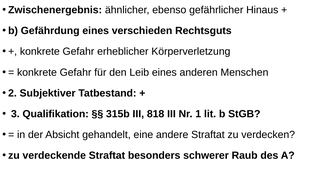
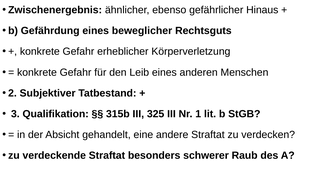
verschieden: verschieden -> beweglicher (142, 31)
818: 818 -> 325 (156, 114)
